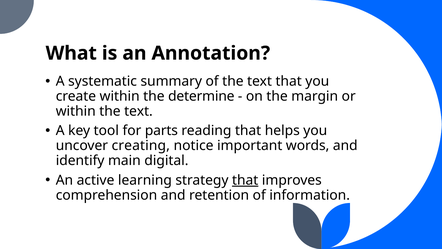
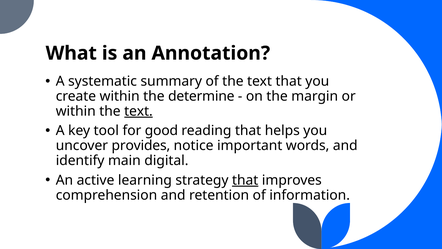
text underline: none -> present (138, 111)
parts: parts -> good (161, 131)
creating: creating -> provides (141, 145)
